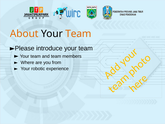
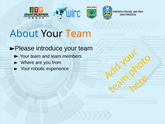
About colour: orange -> blue (24, 34)
